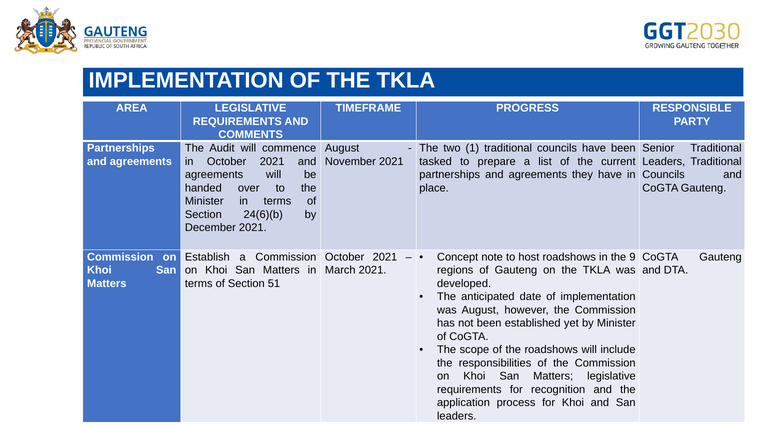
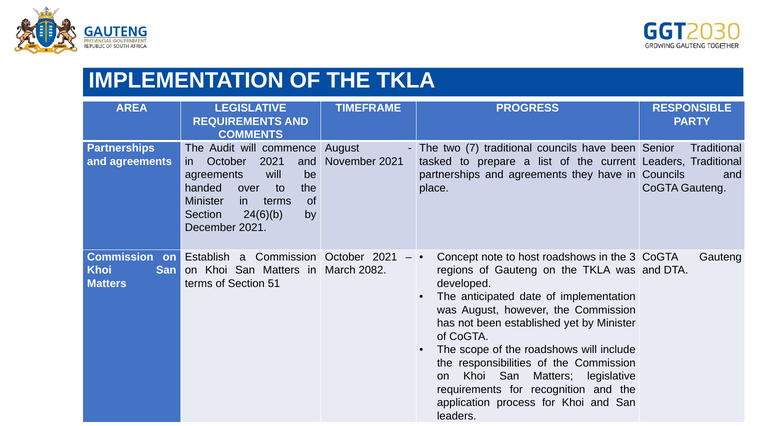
1: 1 -> 7 (472, 148)
9: 9 -> 3 (632, 257)
March 2021: 2021 -> 2082 (373, 270)
